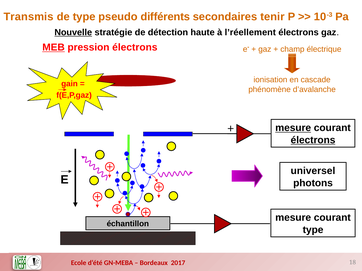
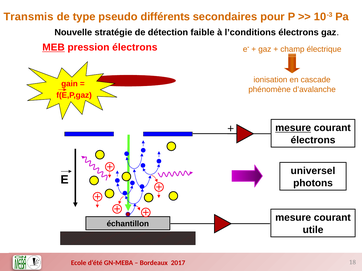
tenir: tenir -> pour (273, 17)
Nouvelle underline: present -> none (73, 32)
haute: haute -> faible (203, 32)
l’réellement: l’réellement -> l’conditions (250, 32)
électrons underline: present -> none (313, 140)
type: type -> utile (313, 230)
